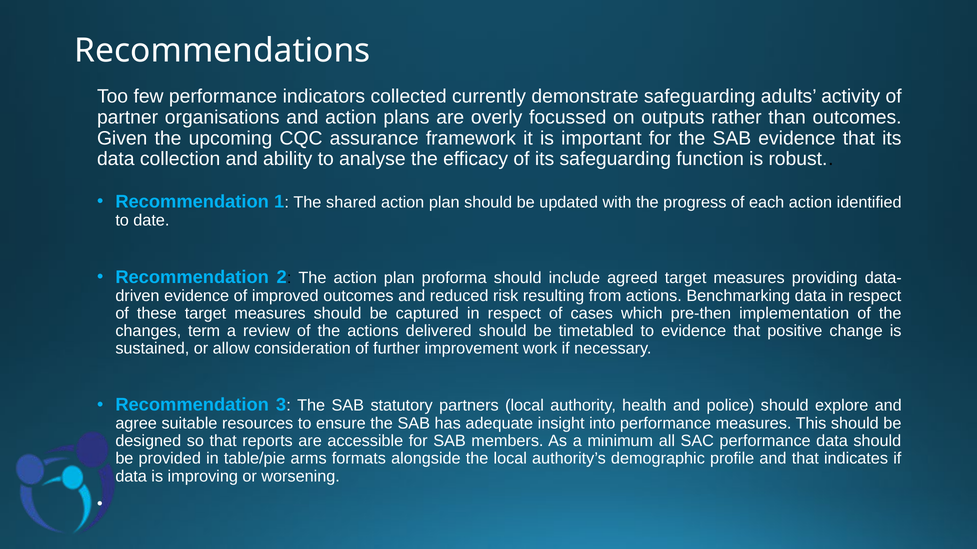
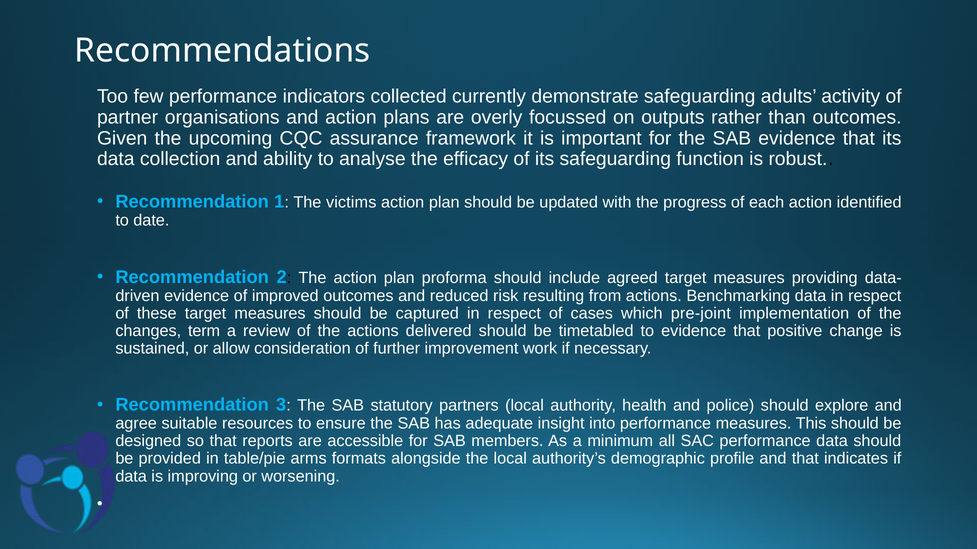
shared: shared -> victims (351, 203)
pre-then: pre-then -> pre-joint (701, 314)
